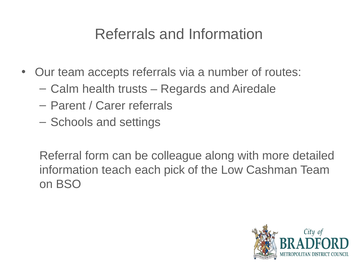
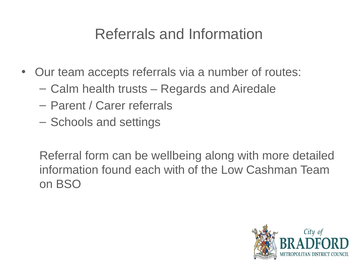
colleague: colleague -> wellbeing (177, 156)
teach: teach -> found (117, 170)
each pick: pick -> with (174, 170)
